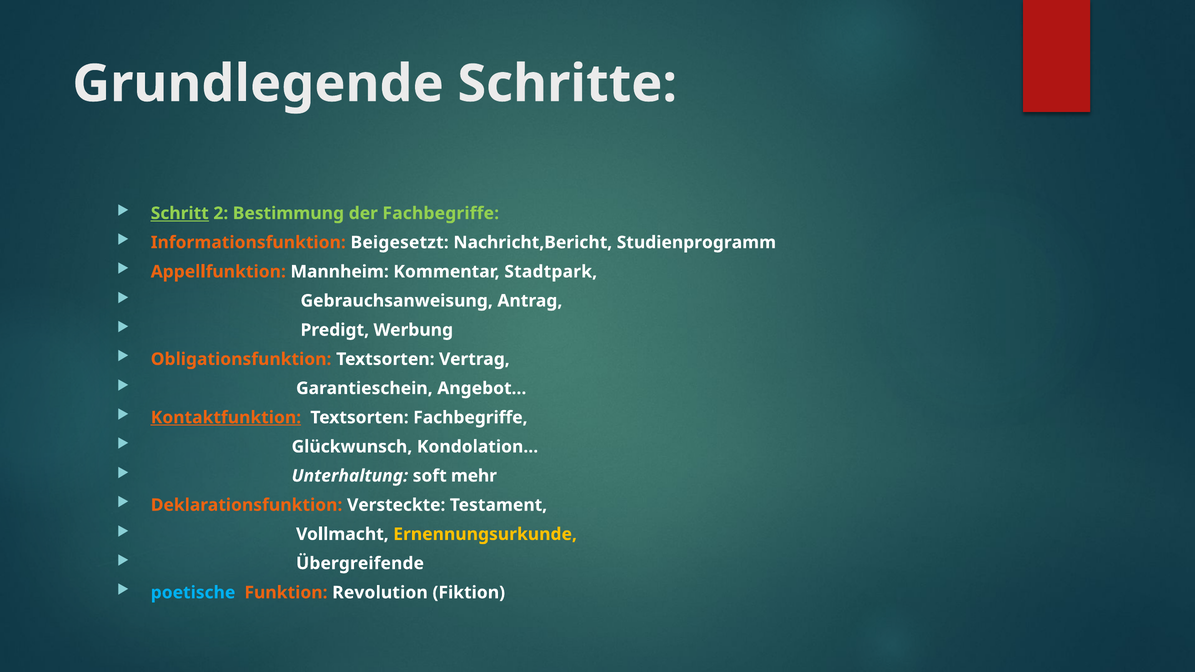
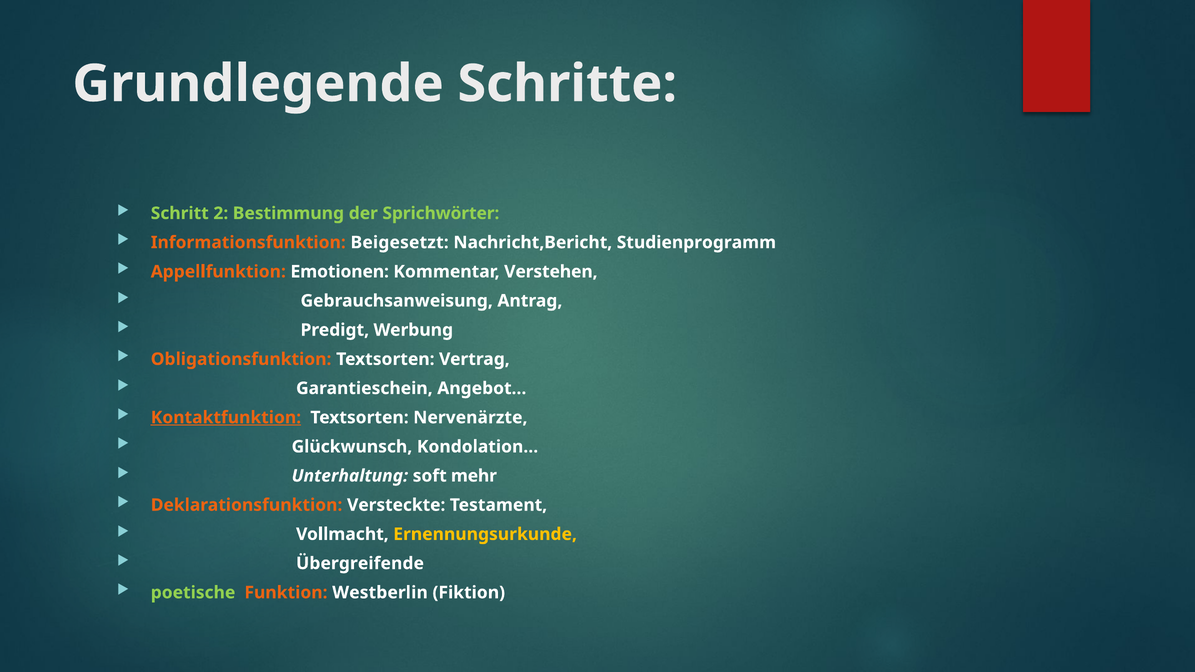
Schritt underline: present -> none (180, 213)
der Fachbegriffe: Fachbegriffe -> Sprichwörter (441, 213)
Mannheim: Mannheim -> Emotionen (340, 272)
Stadtpark: Stadtpark -> Verstehen (551, 272)
Textsorten Fachbegriffe: Fachbegriffe -> Nervenärzte (470, 418)
poetische colour: light blue -> light green (193, 593)
Revolution: Revolution -> Westberlin (380, 593)
